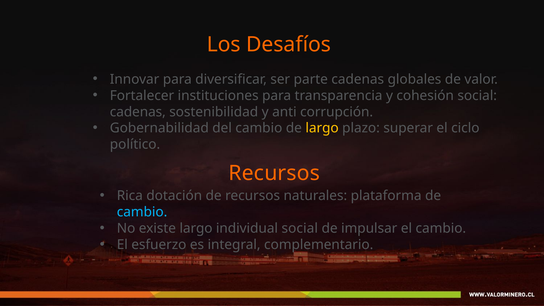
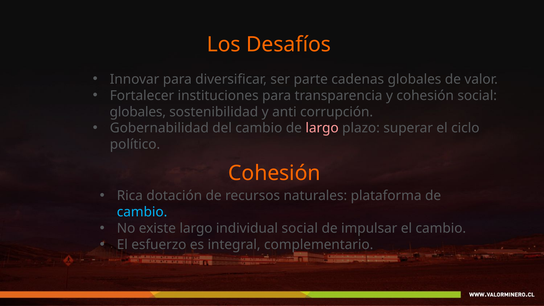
cadenas: cadenas -> globales (138, 112)
largo colour: yellow -> pink (322, 128)
Recursos: Recursos -> Cohesión (274, 173)
